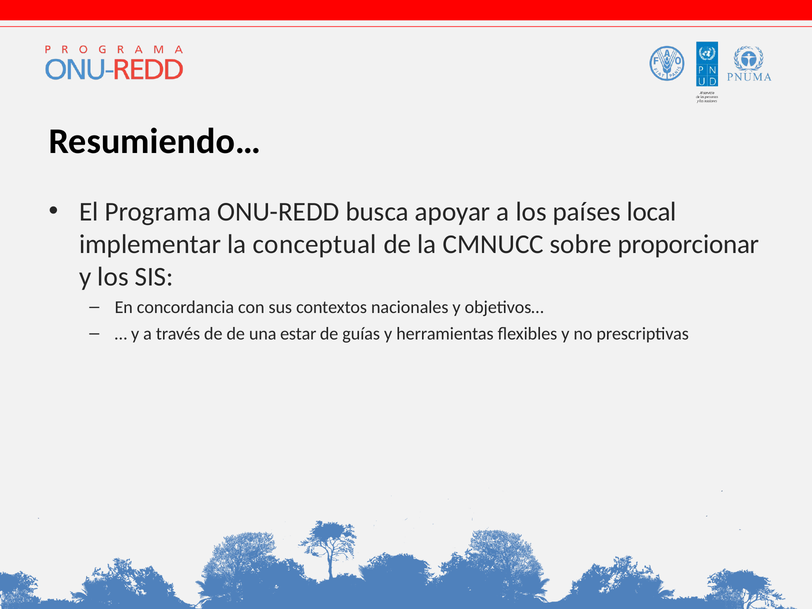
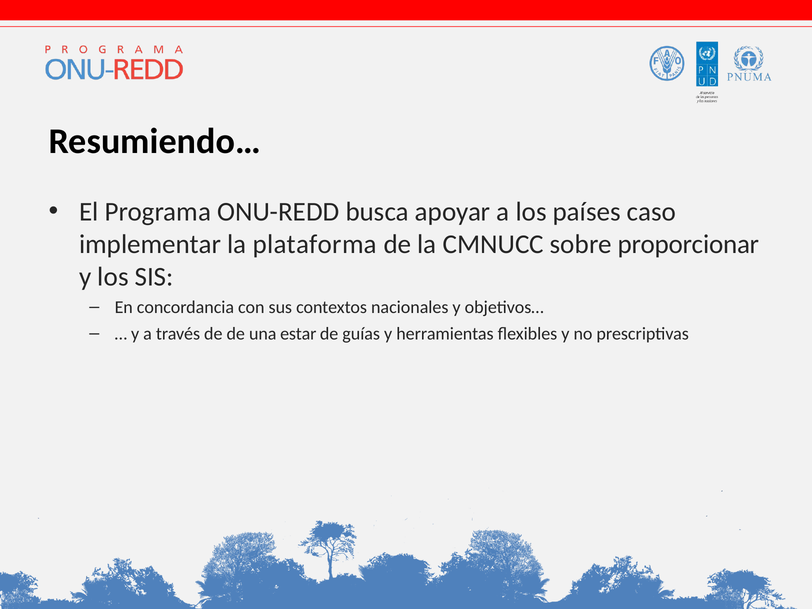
local: local -> caso (652, 212)
conceptual: conceptual -> plataforma (315, 244)
